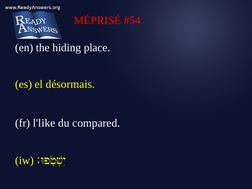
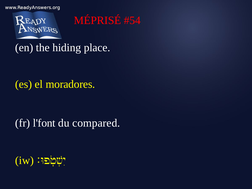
désormais: désormais -> moradores (70, 84)
l'like: l'like -> l'font (44, 123)
